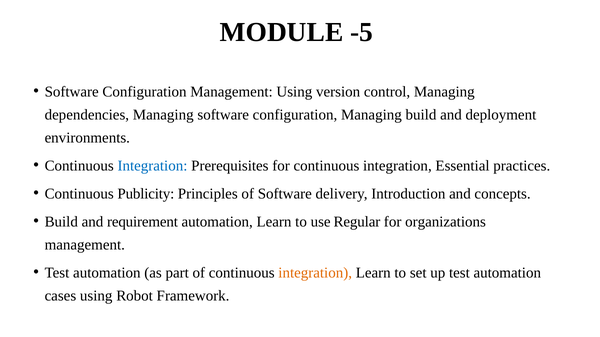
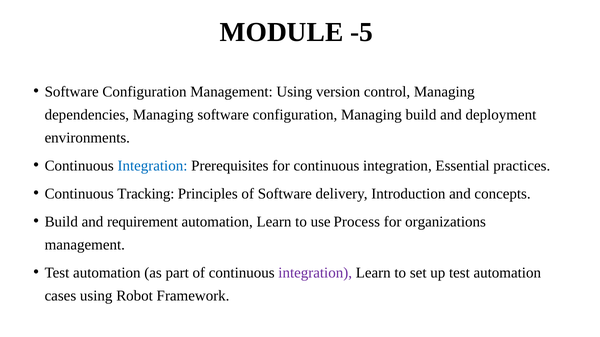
Publicity: Publicity -> Tracking (146, 194)
Regular: Regular -> Process (357, 222)
integration colour: orange -> purple (315, 273)
